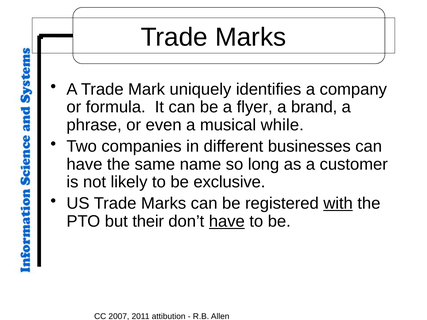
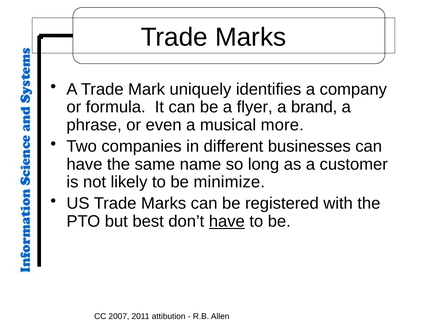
while: while -> more (282, 125)
exclusive: exclusive -> minimize (229, 182)
with underline: present -> none (338, 204)
their: their -> best (148, 221)
